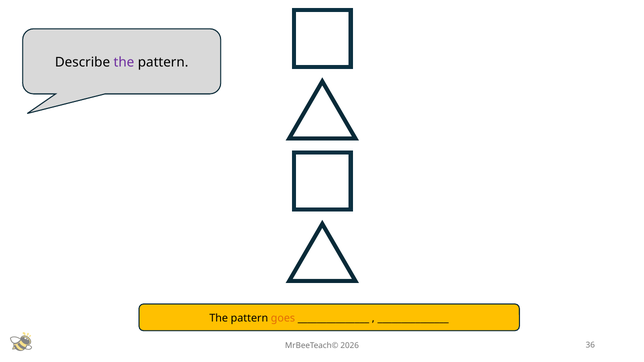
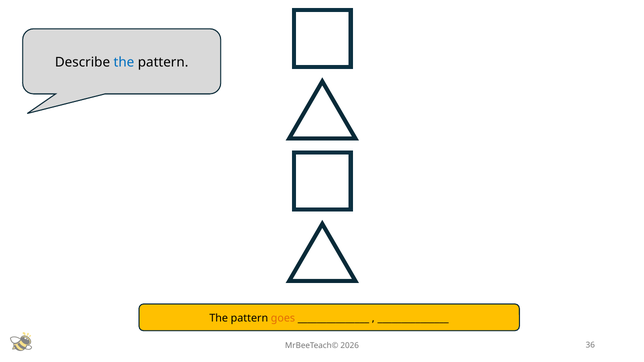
the colour: purple -> blue (124, 62)
